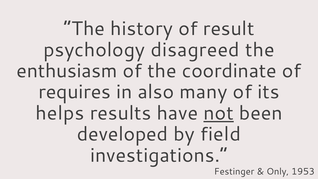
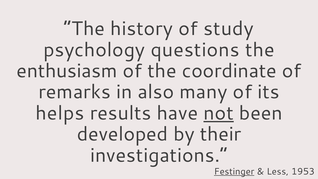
result: result -> study (229, 29)
disagreed: disagreed -> questions (195, 50)
requires: requires -> remarks (75, 92)
field: field -> their (221, 134)
Festinger underline: none -> present (234, 171)
Only: Only -> Less (278, 171)
